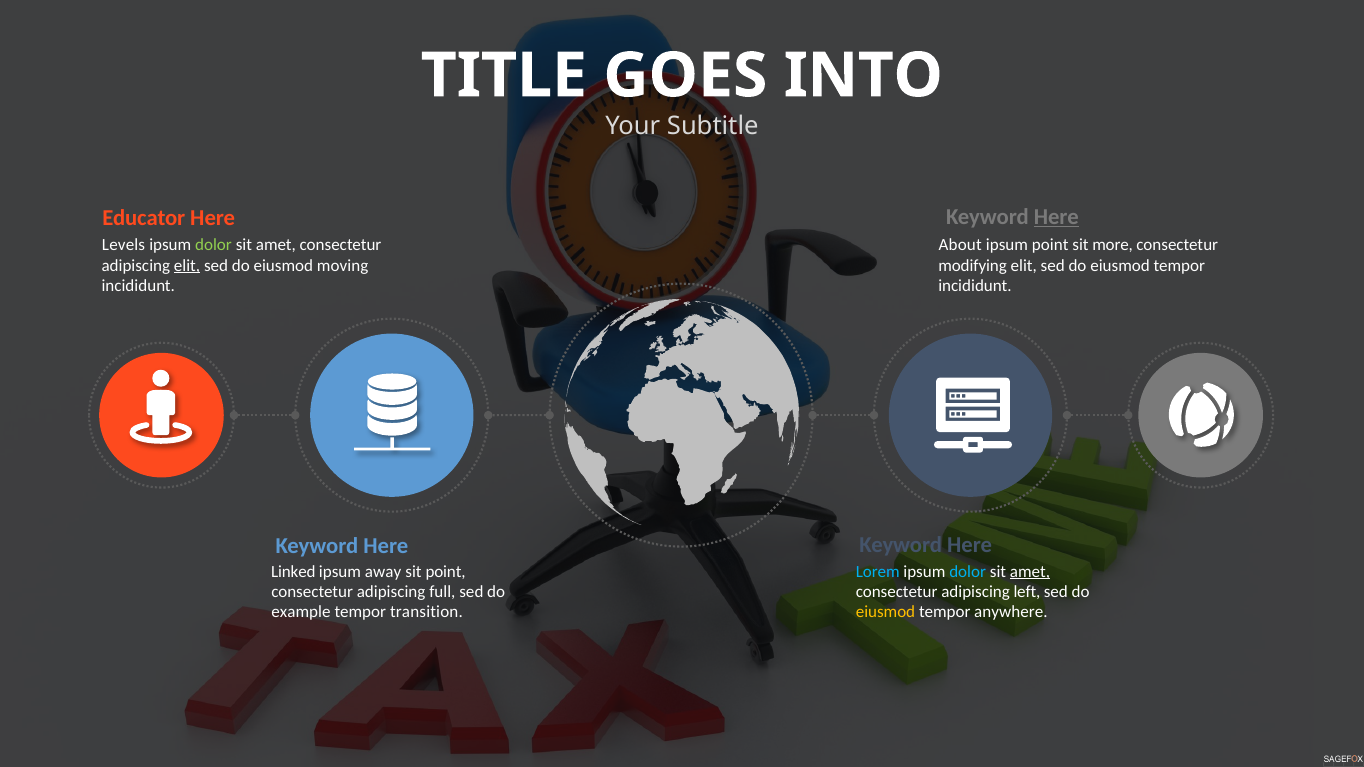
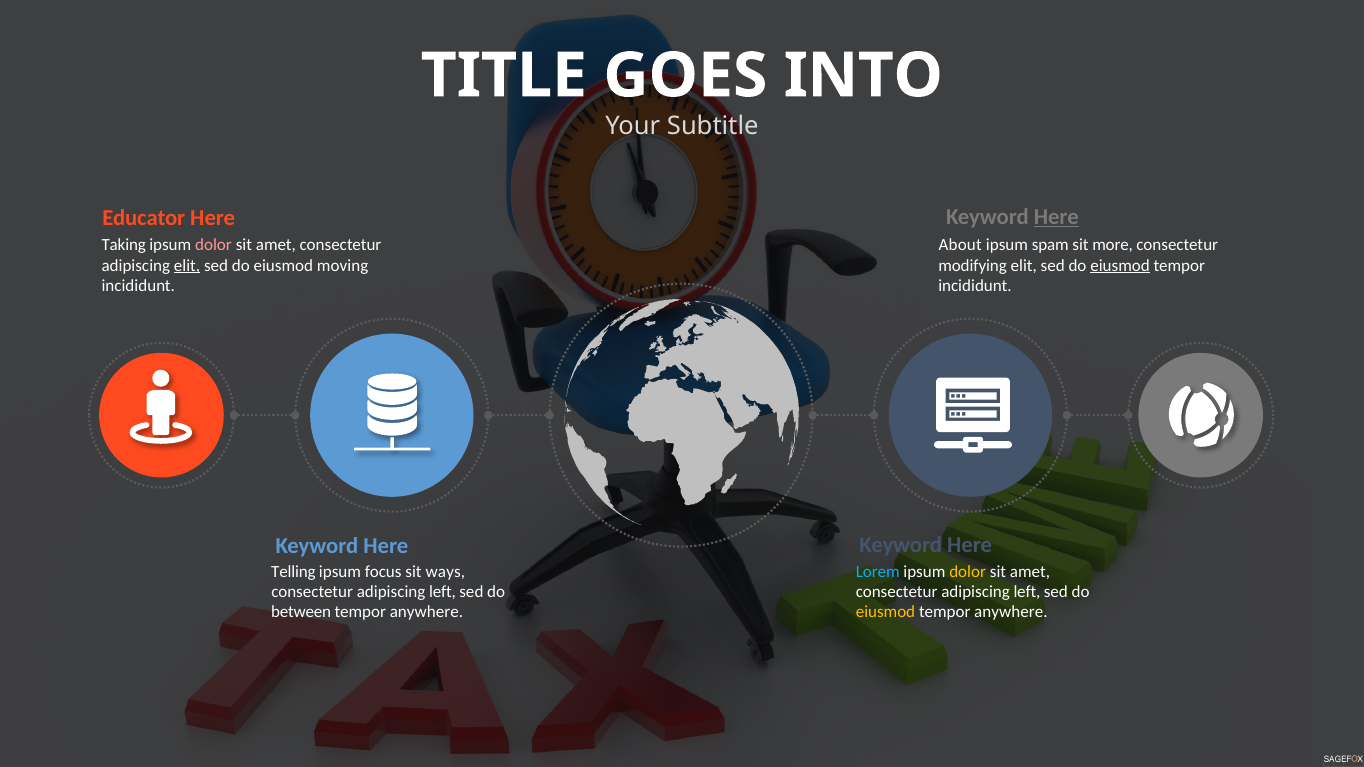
Levels: Levels -> Taking (124, 245)
dolor colour: light green -> pink (213, 245)
ipsum point: point -> spam (1050, 245)
eiusmod underline: none -> present (1120, 266)
Linked: Linked -> Telling (293, 572)
away: away -> focus (383, 572)
sit point: point -> ways (445, 572)
dolor colour: light blue -> yellow (968, 572)
amet underline: present -> none (1030, 572)
full: full -> left (442, 592)
example: example -> between (301, 613)
transition: transition -> anywhere (426, 613)
